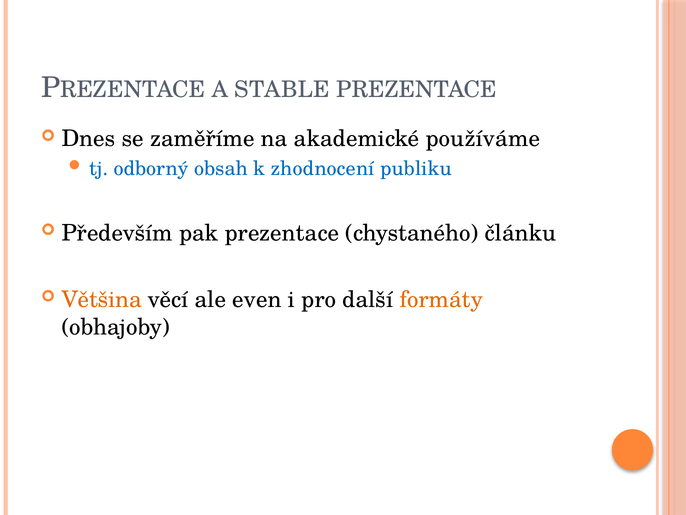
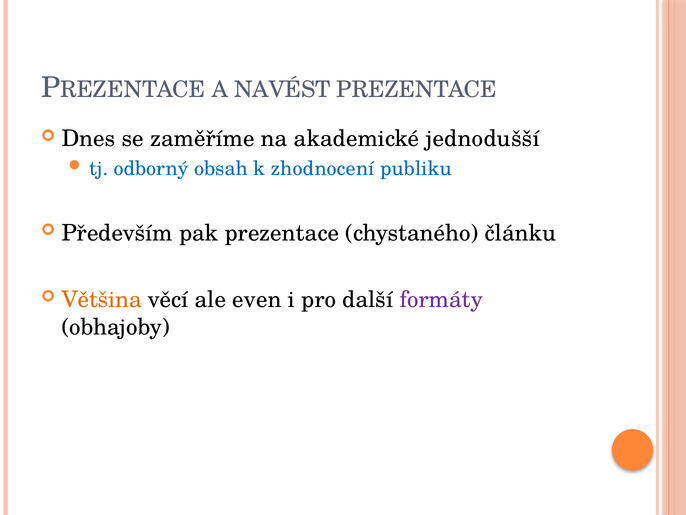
STABLE: STABLE -> NAVÉST (282, 90)
používáme: používáme -> jednodušší (483, 139)
formáty colour: orange -> purple (441, 299)
